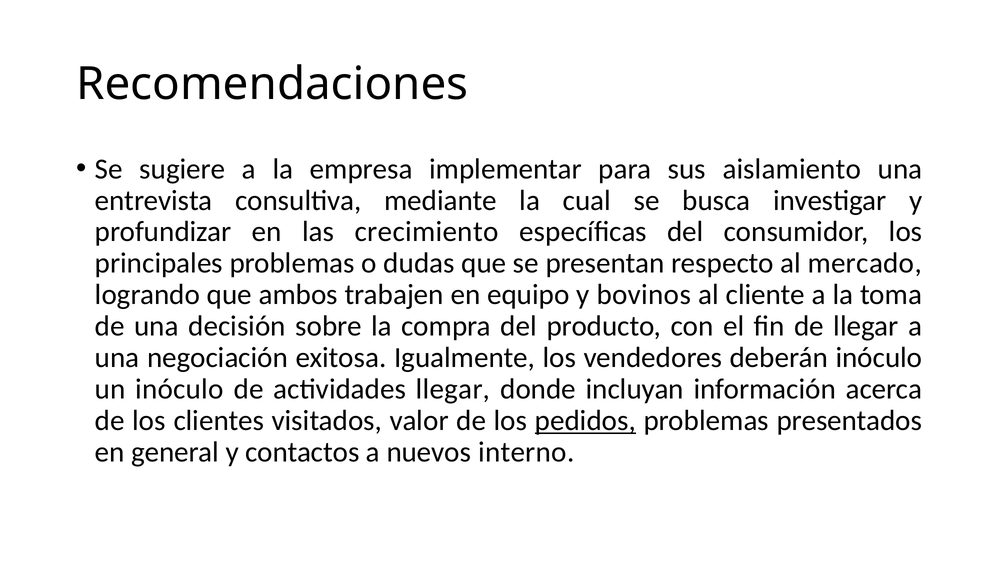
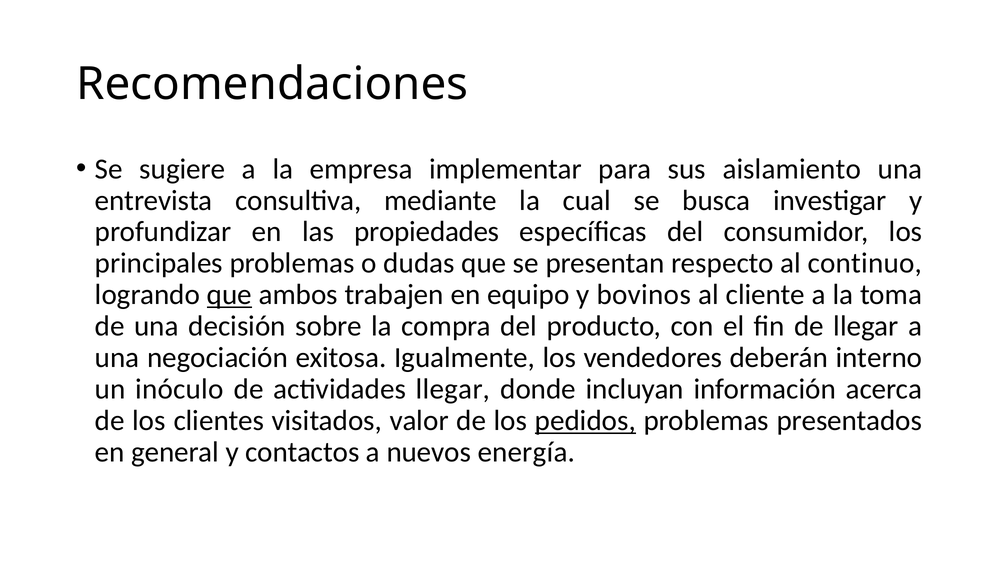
crecimiento: crecimiento -> propiedades (427, 232)
mercado: mercado -> continuo (865, 263)
que underline: none -> present (229, 295)
deberán inóculo: inóculo -> interno (879, 358)
interno: interno -> energía (526, 452)
